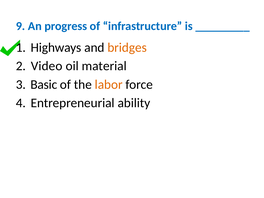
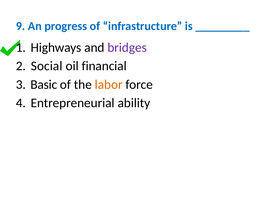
bridges colour: orange -> purple (127, 48)
Video: Video -> Social (47, 66)
material: material -> financial (104, 66)
